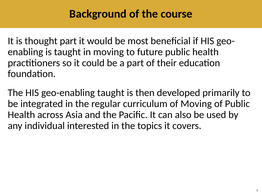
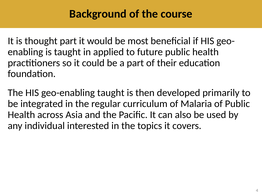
in moving: moving -> applied (109, 52)
of Moving: Moving -> Malaria (196, 104)
